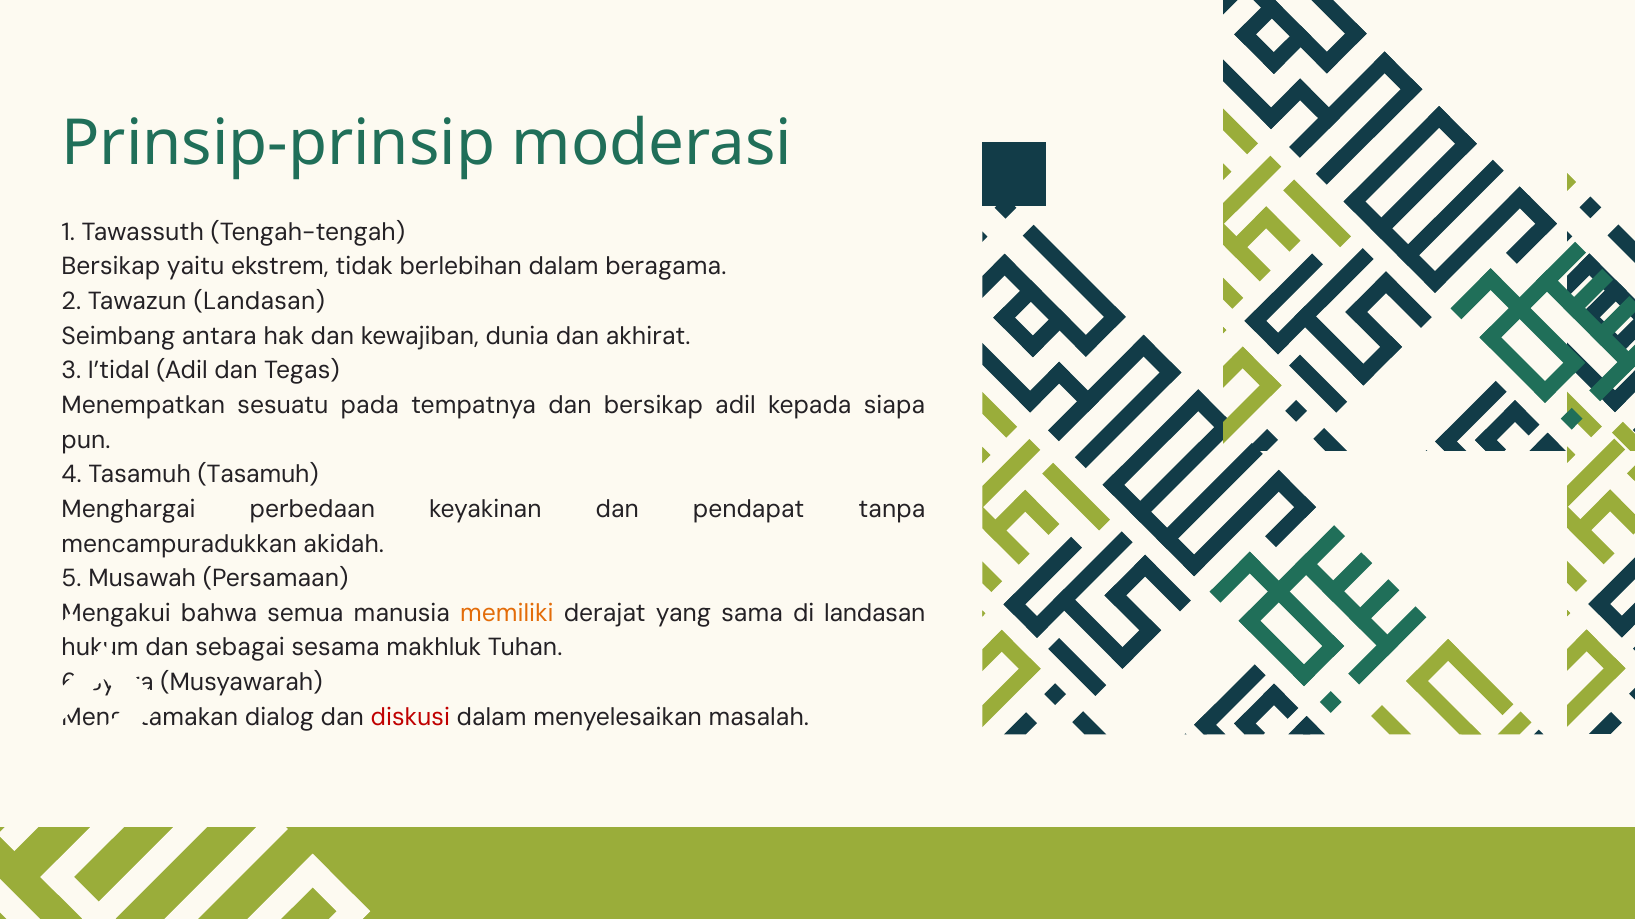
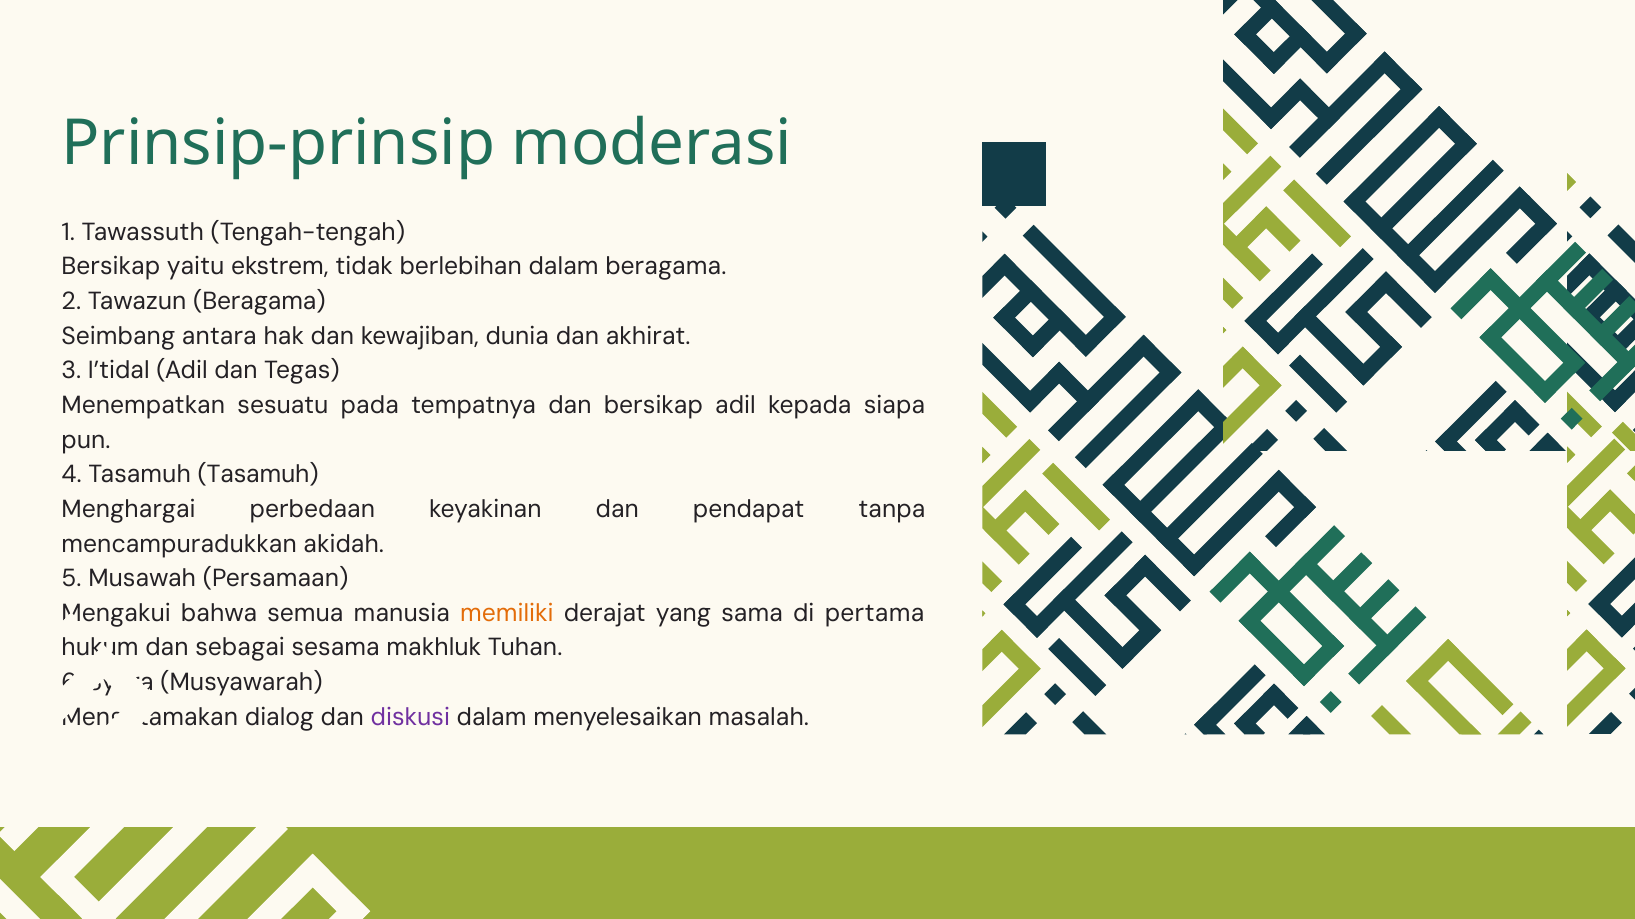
Tawazun Landasan: Landasan -> Beragama (259, 302)
di landasan: landasan -> pertama (875, 614)
diskusi colour: red -> purple (410, 718)
